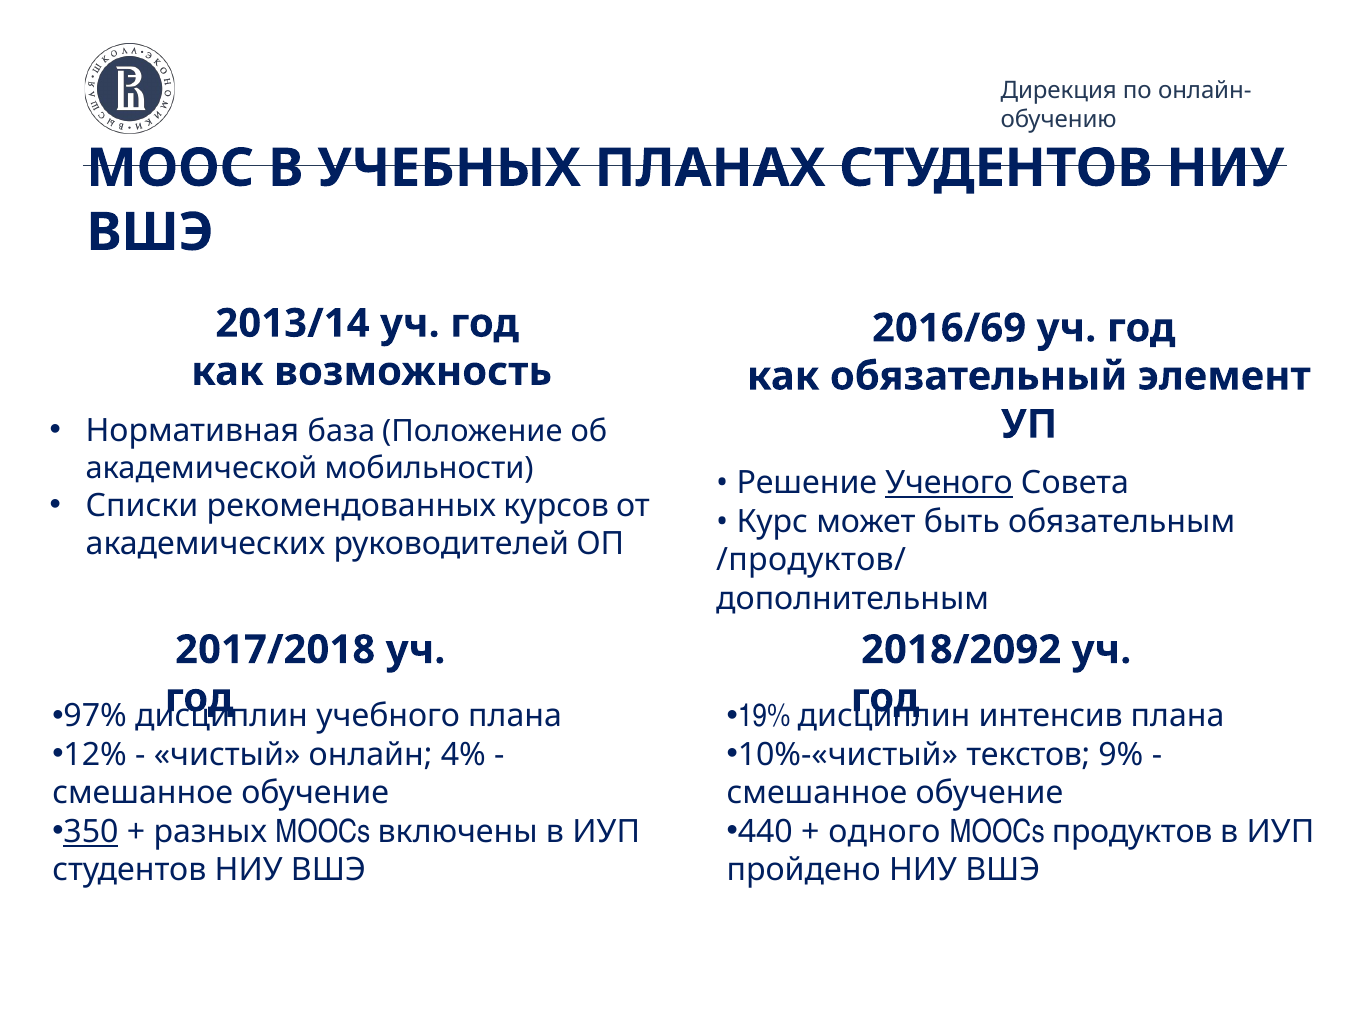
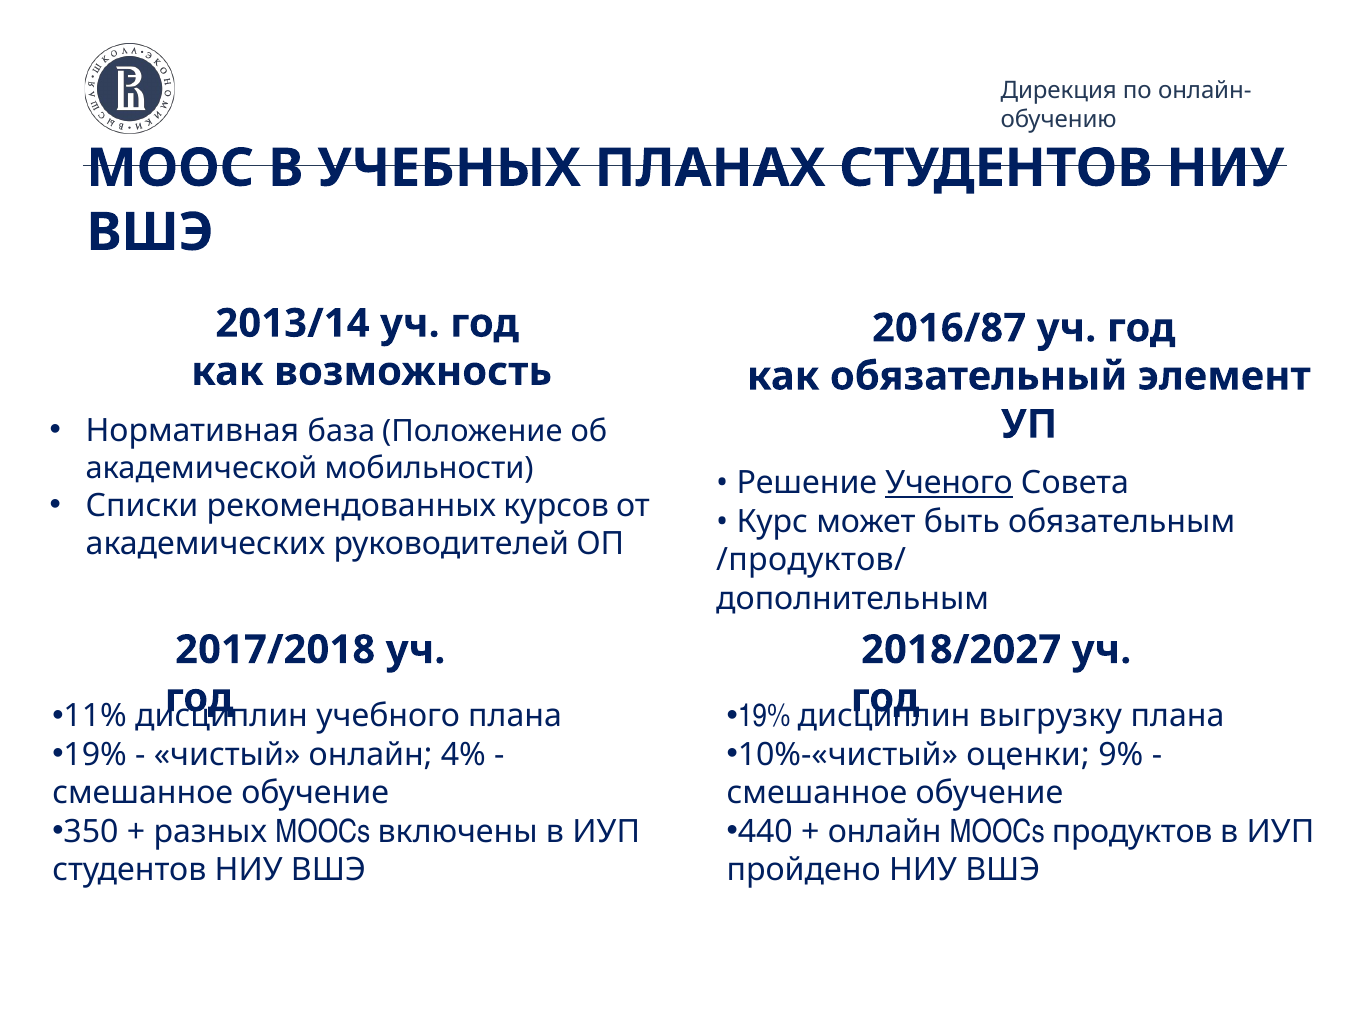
2016/69: 2016/69 -> 2016/87 (949, 328)
2018/2092: 2018/2092 -> 2018/2027 (961, 650)
97%: 97% -> 11% (95, 717)
интенсив: интенсив -> выгрузку (1050, 717)
12%: 12% -> 19% (95, 755)
текстов: текстов -> оценки (1028, 755)
350 underline: present -> none (91, 832)
одного: одного -> онлайн (885, 832)
